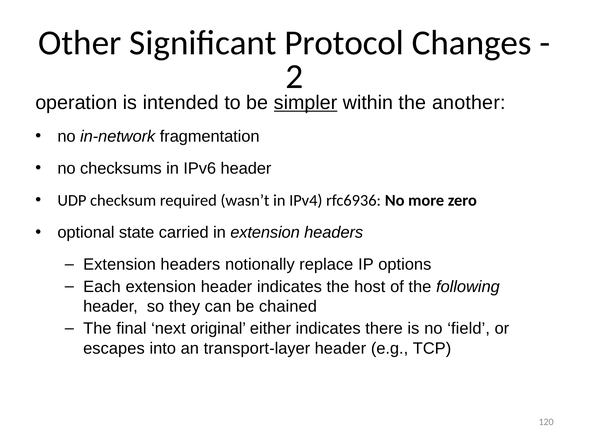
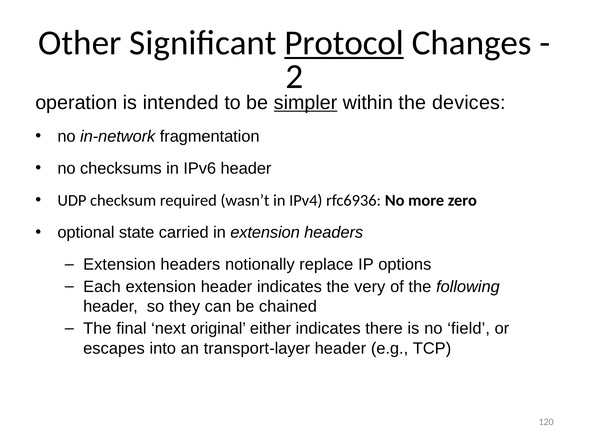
Protocol underline: none -> present (344, 43)
another: another -> devices (469, 103)
host: host -> very (370, 287)
